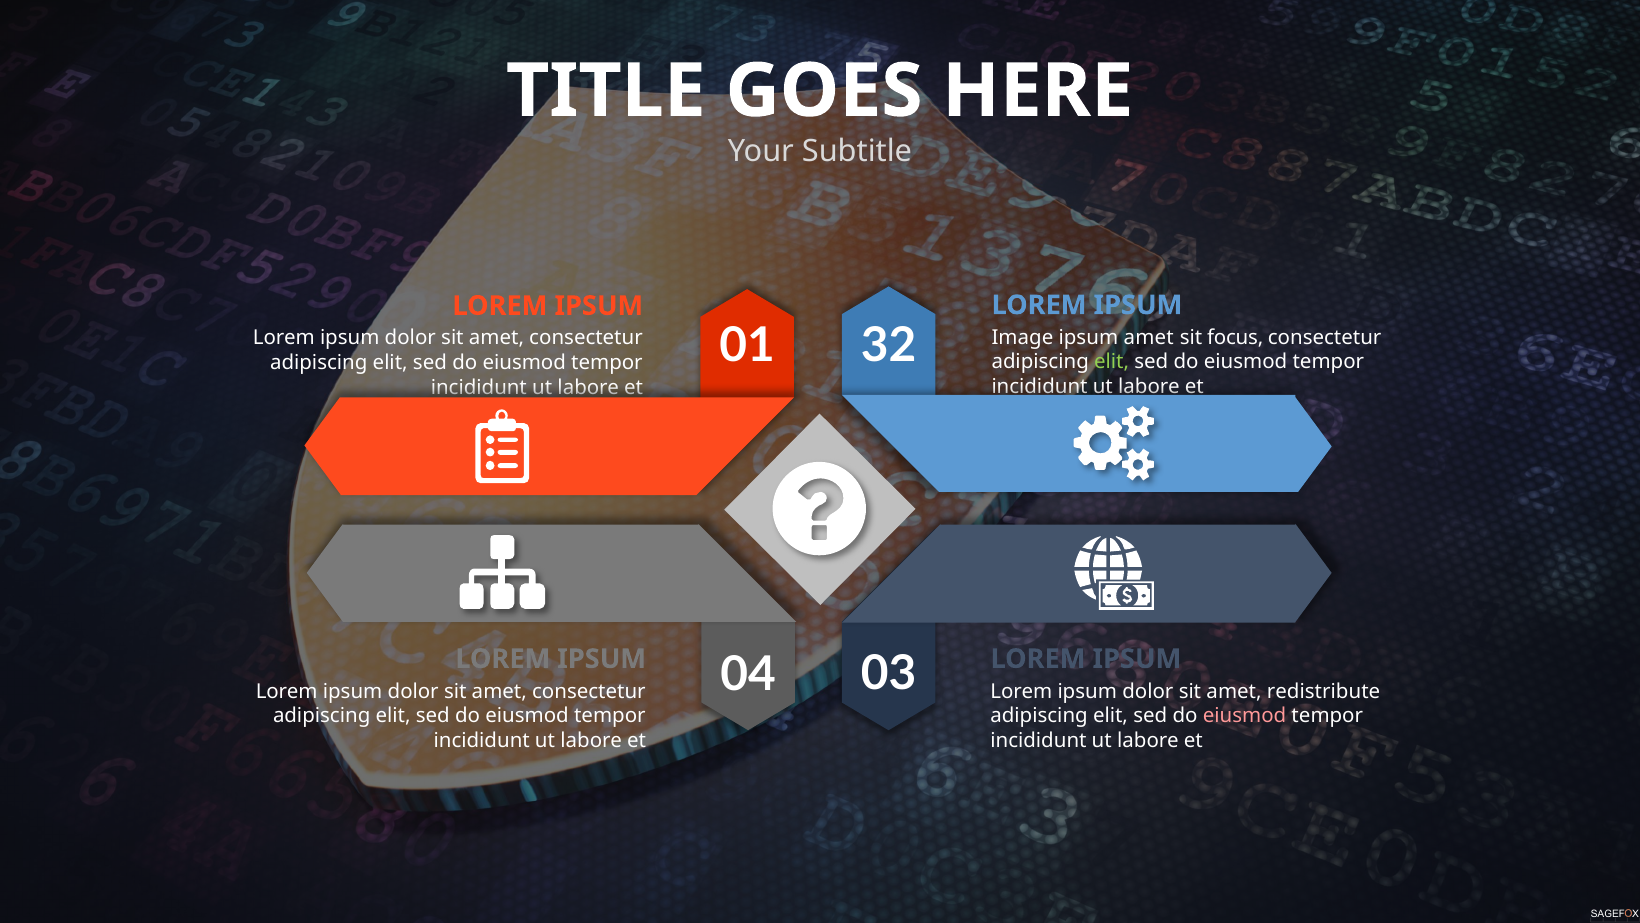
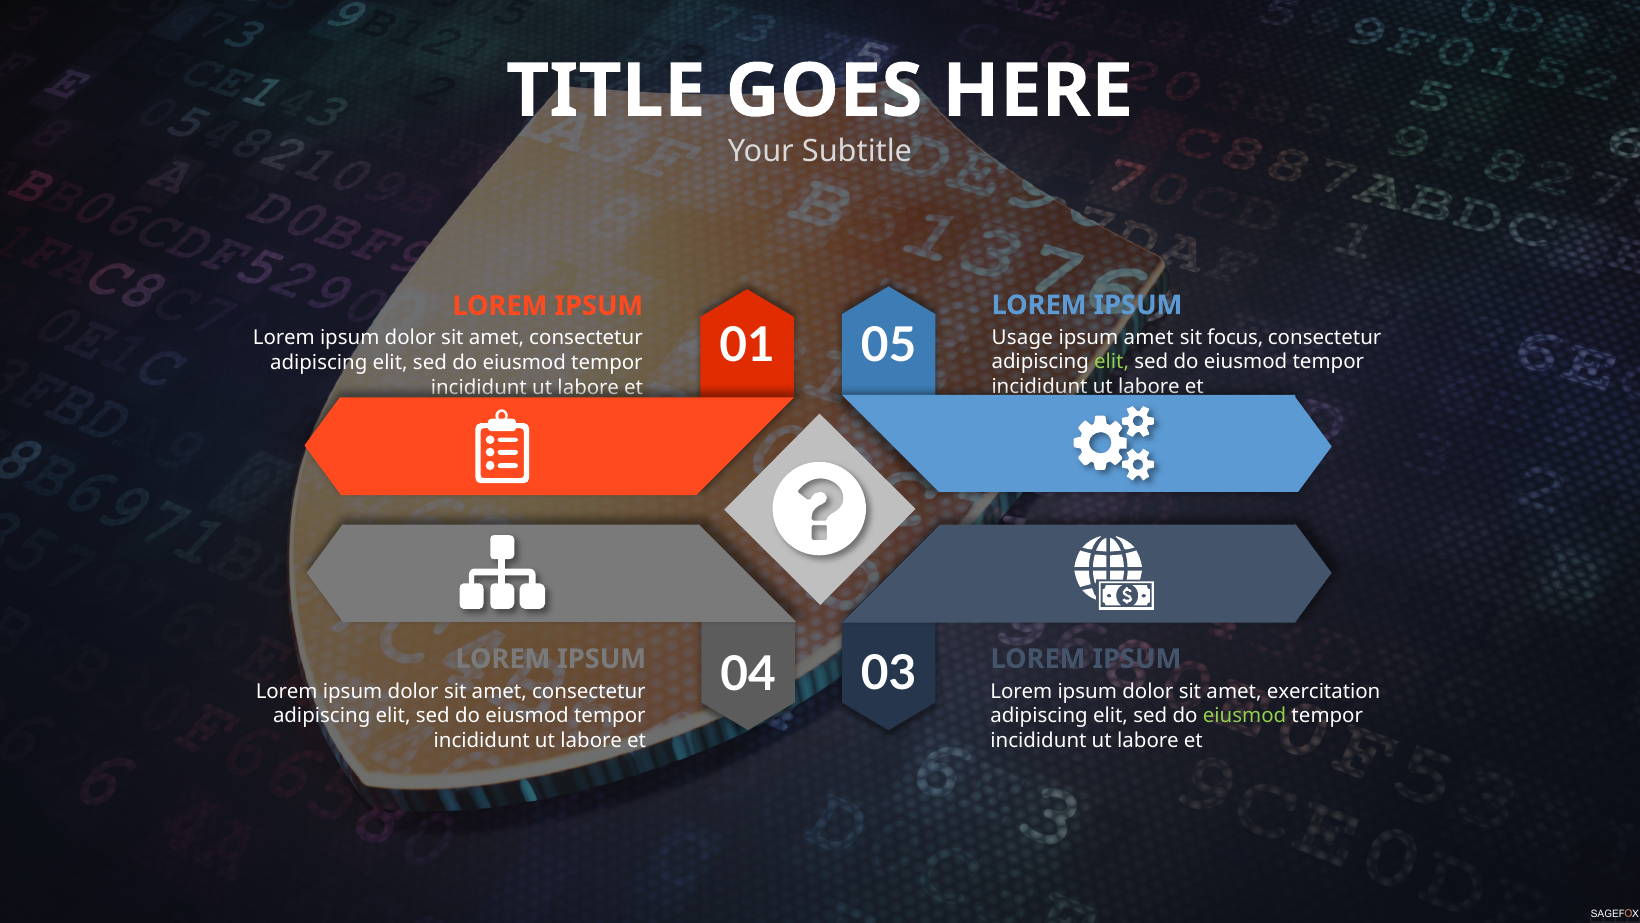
32: 32 -> 05 (889, 346)
Image: Image -> Usage (1022, 337)
redistribute: redistribute -> exercitation (1324, 691)
eiusmod colour: pink -> light green (1245, 715)
